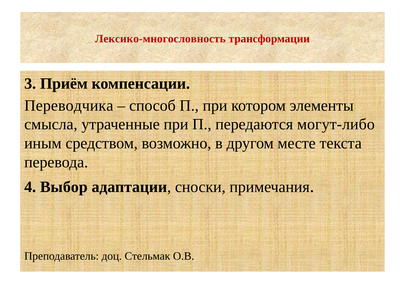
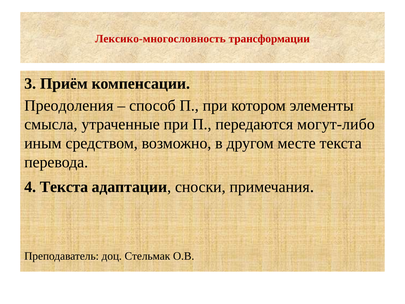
Переводчика: Переводчика -> Преодоления (69, 105)
4 Выбор: Выбор -> Текста (64, 187)
